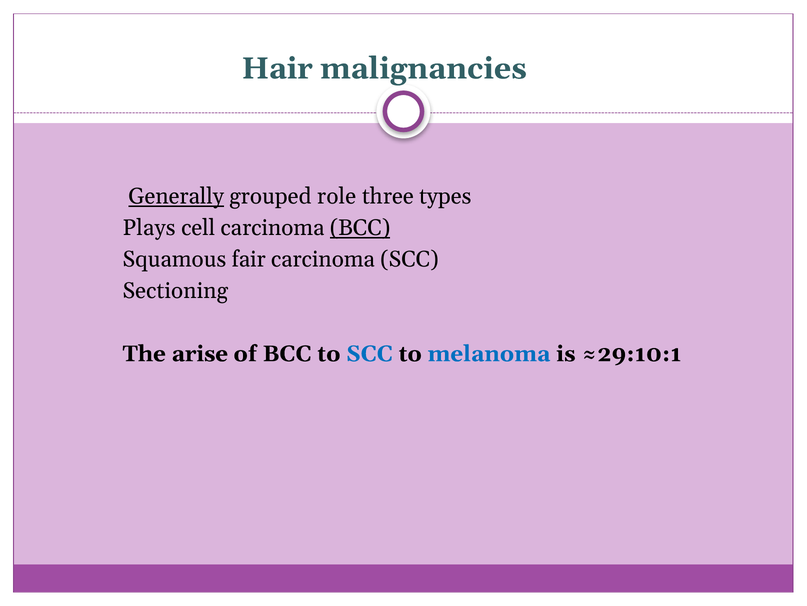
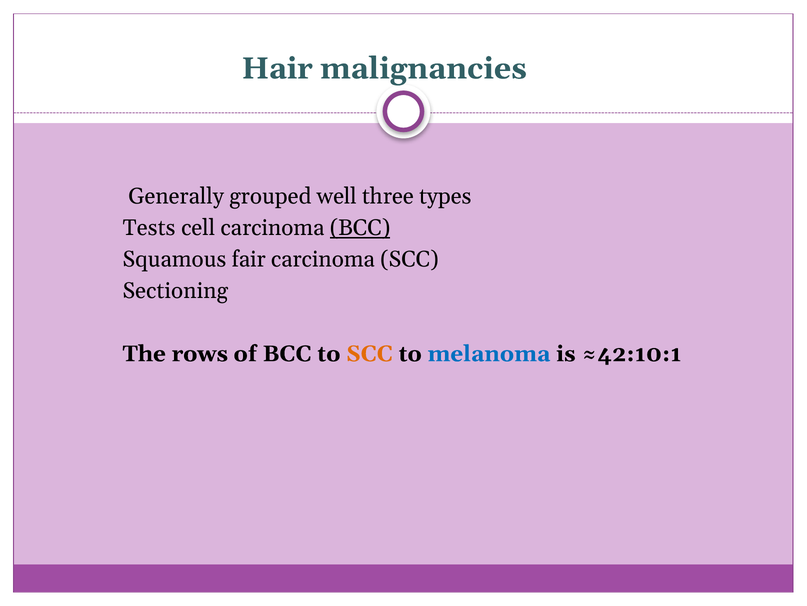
Generally underline: present -> none (176, 196)
role: role -> well (337, 196)
Plays: Plays -> Tests (149, 228)
arise: arise -> rows (200, 353)
SCC colour: blue -> orange (369, 353)
≈29:10:1: ≈29:10:1 -> ≈42:10:1 (631, 353)
